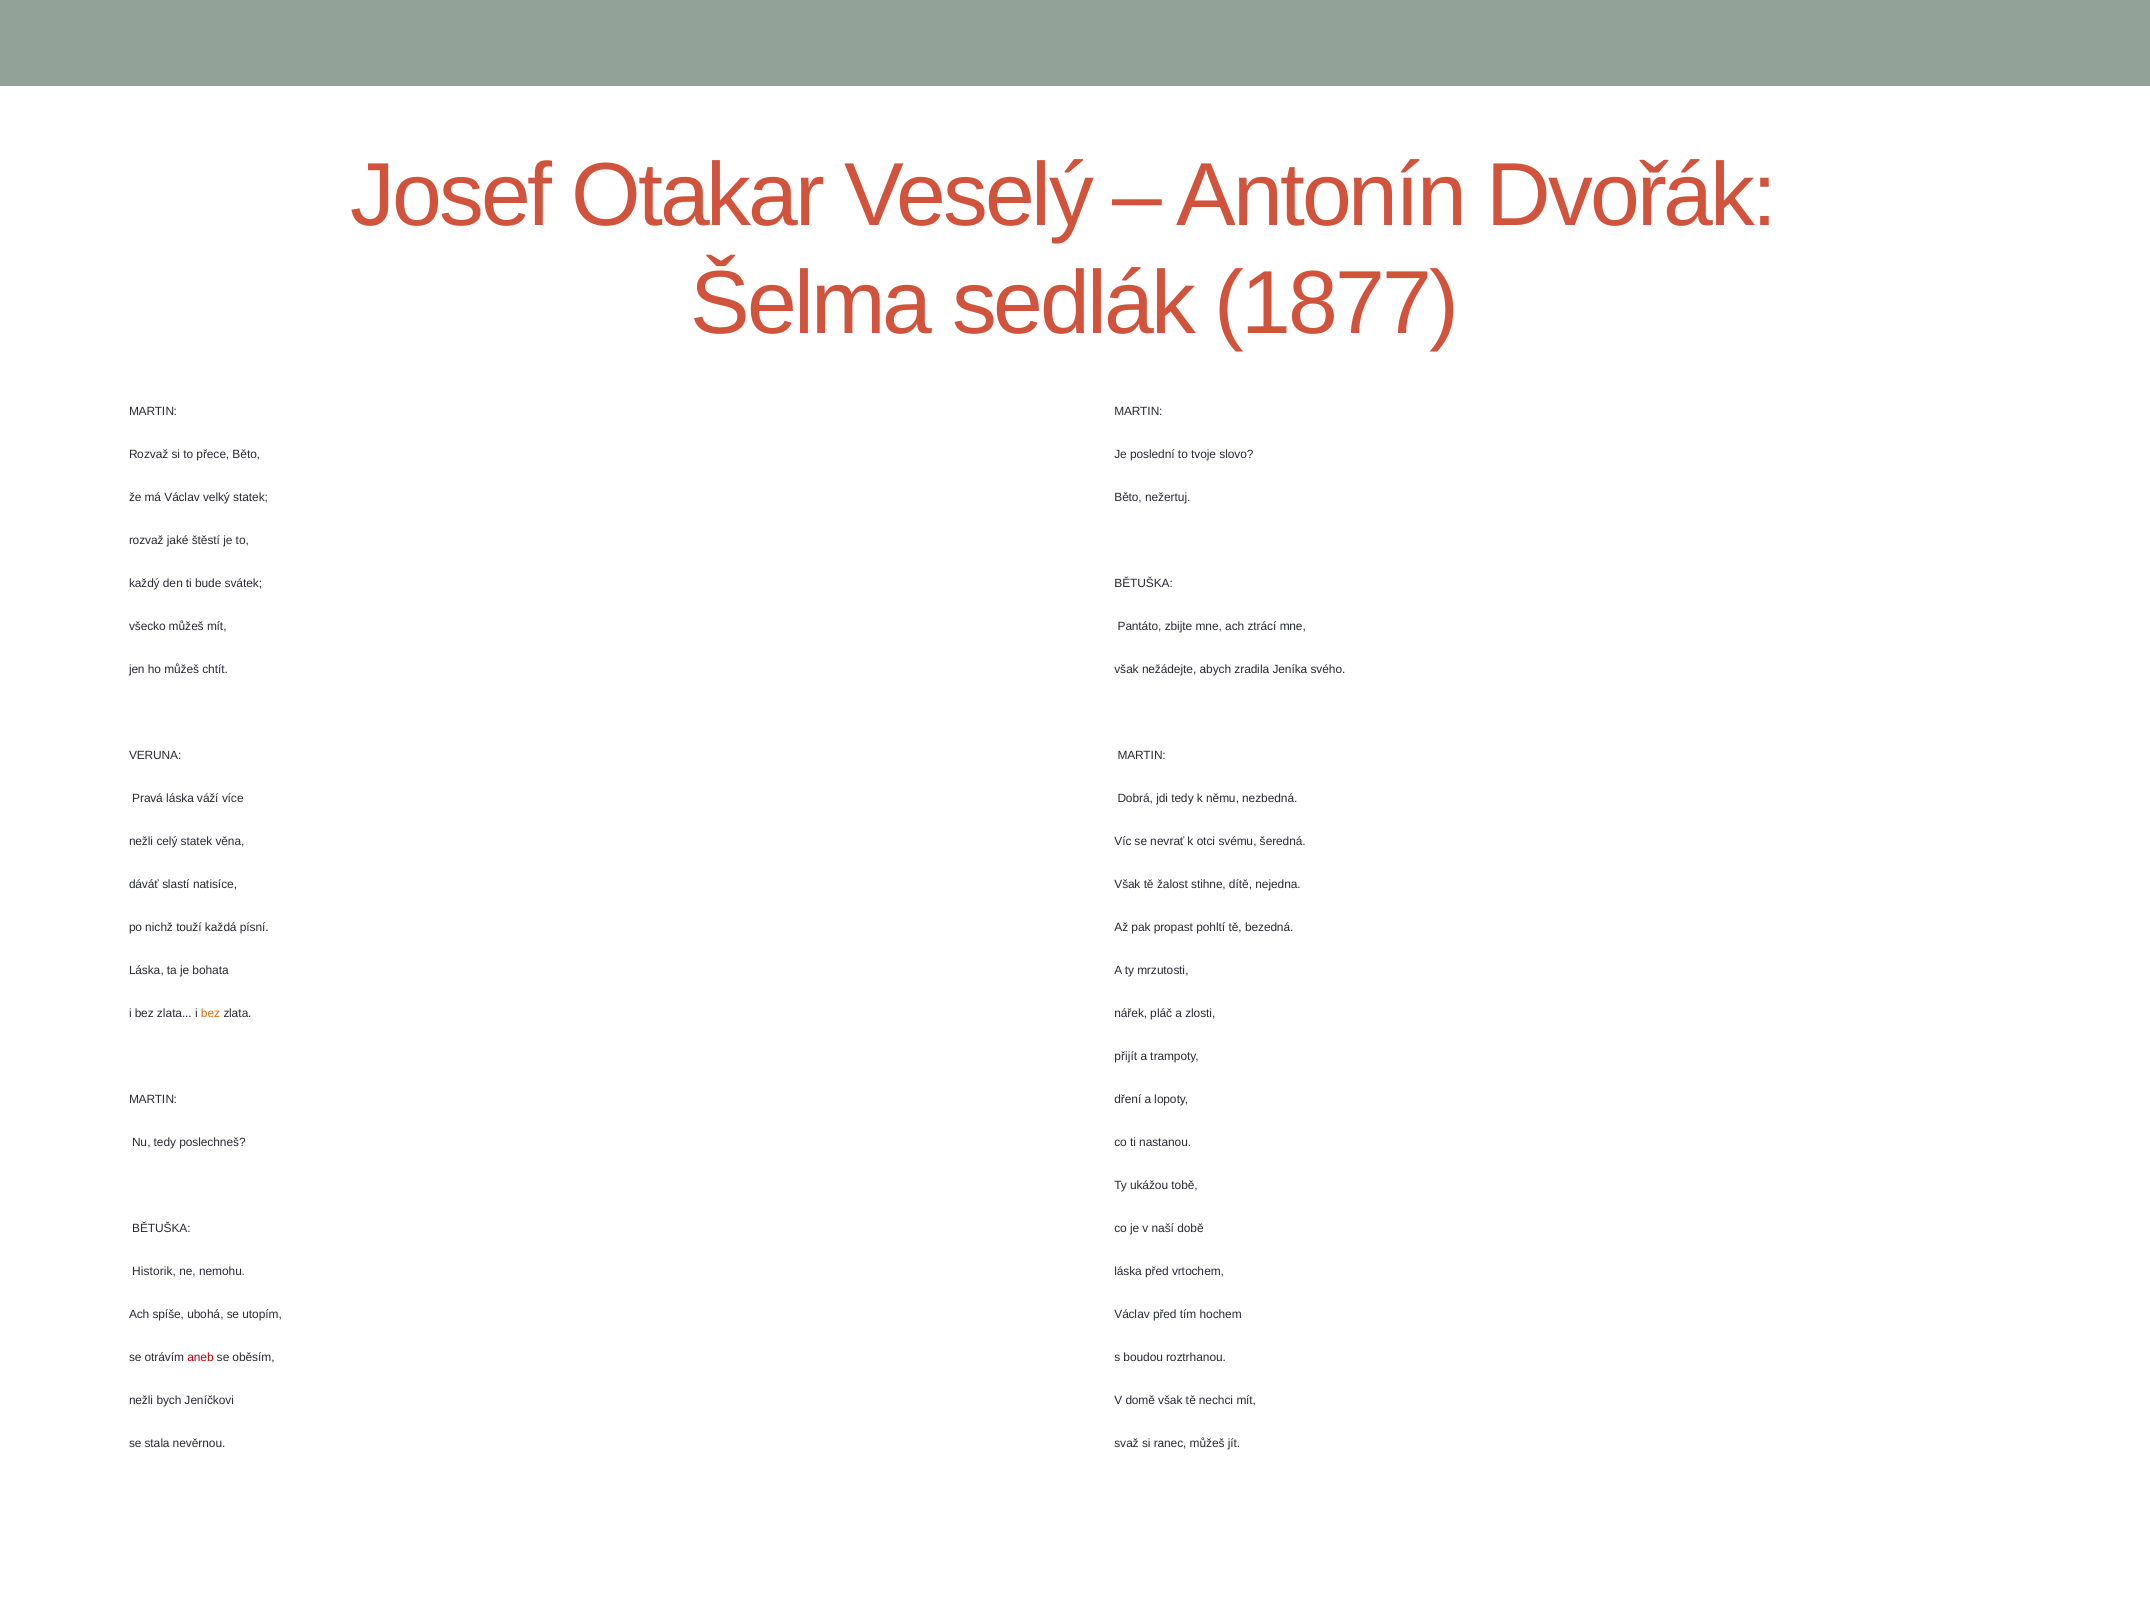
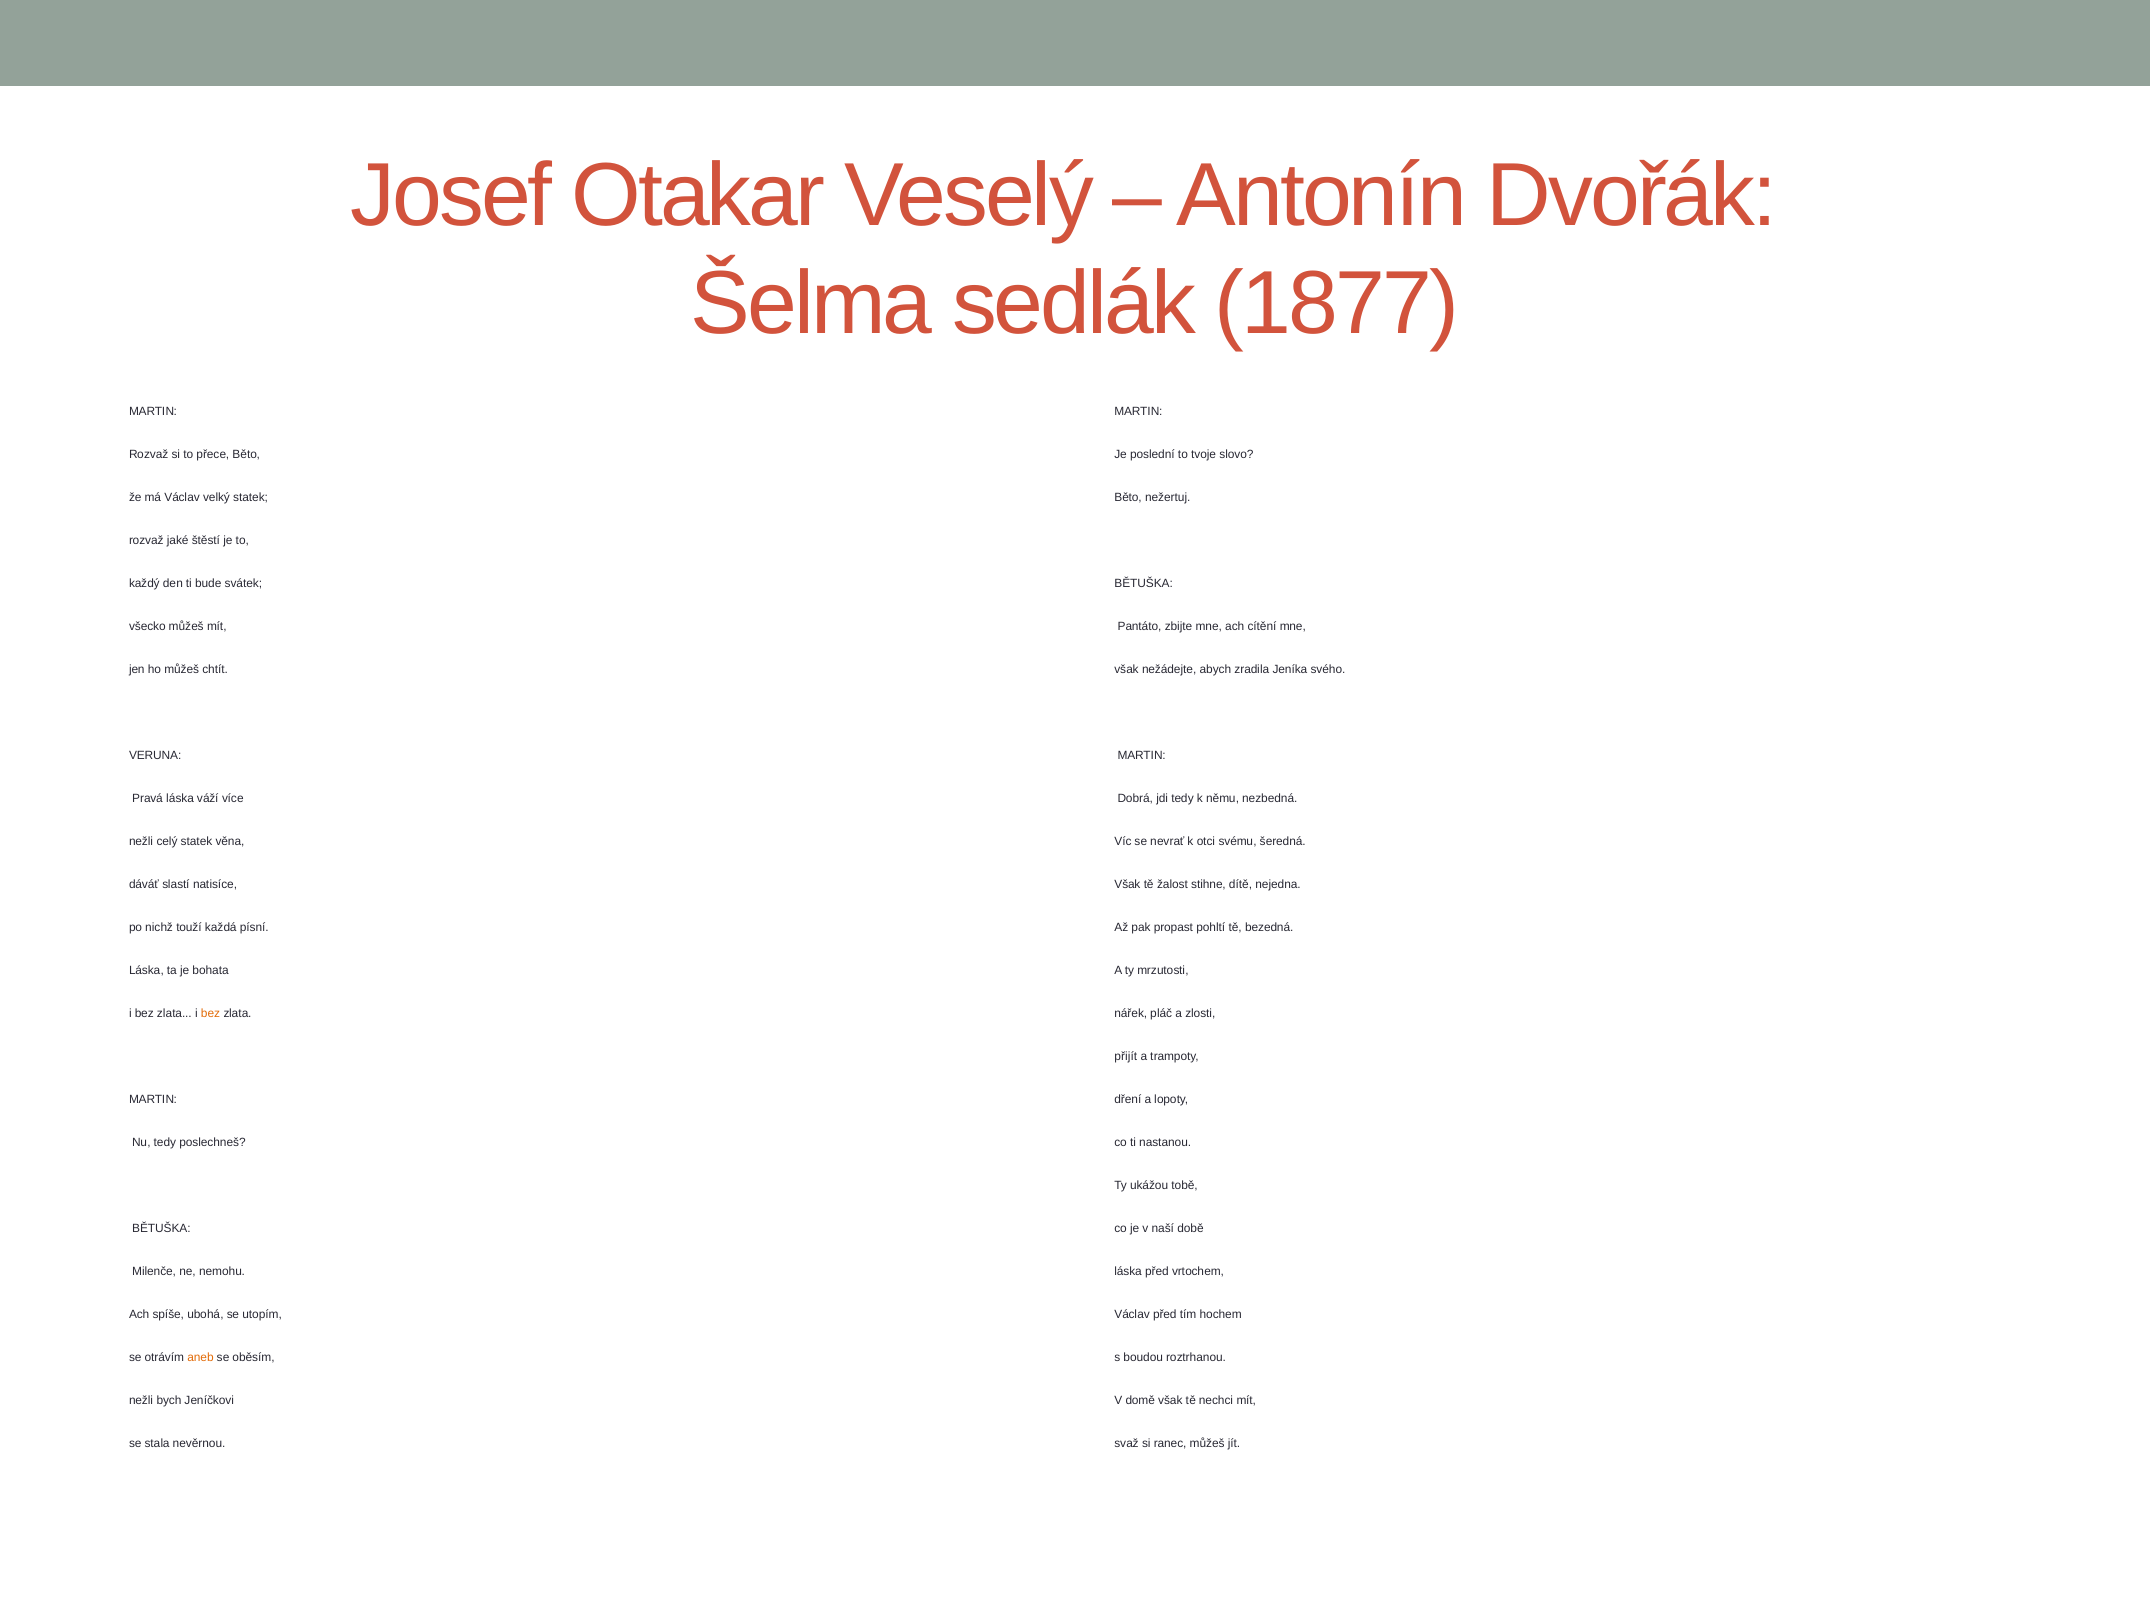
ztrácí: ztrácí -> cítění (1262, 627)
Historik: Historik -> Milenče (154, 1272)
aneb colour: red -> orange (201, 1358)
